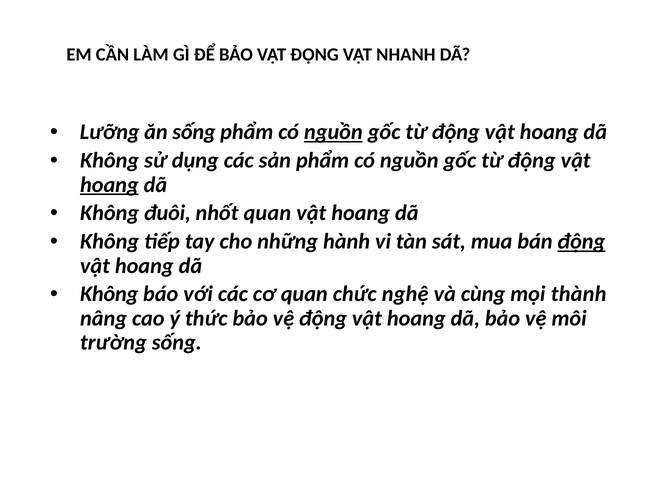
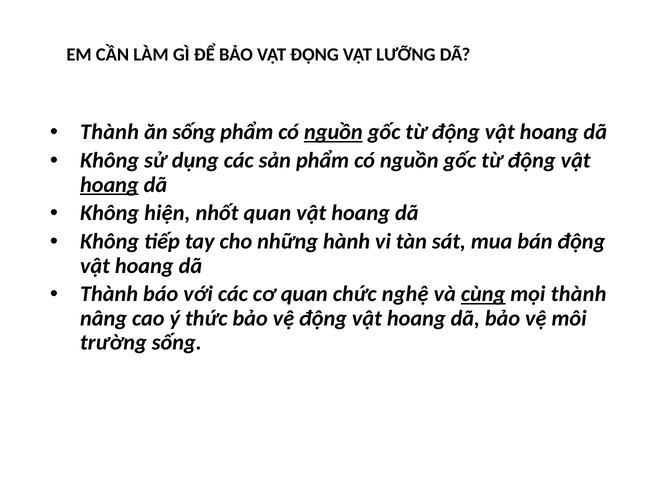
NHANH: NHANH -> LƯỠNG (406, 55)
Lưỡng: Lưỡng -> Thành (109, 132)
đuôi: đuôi -> hiện (167, 213)
động underline: present -> none (581, 242)
Không: Không -> Thành (109, 294)
cùng underline: none -> present (483, 294)
